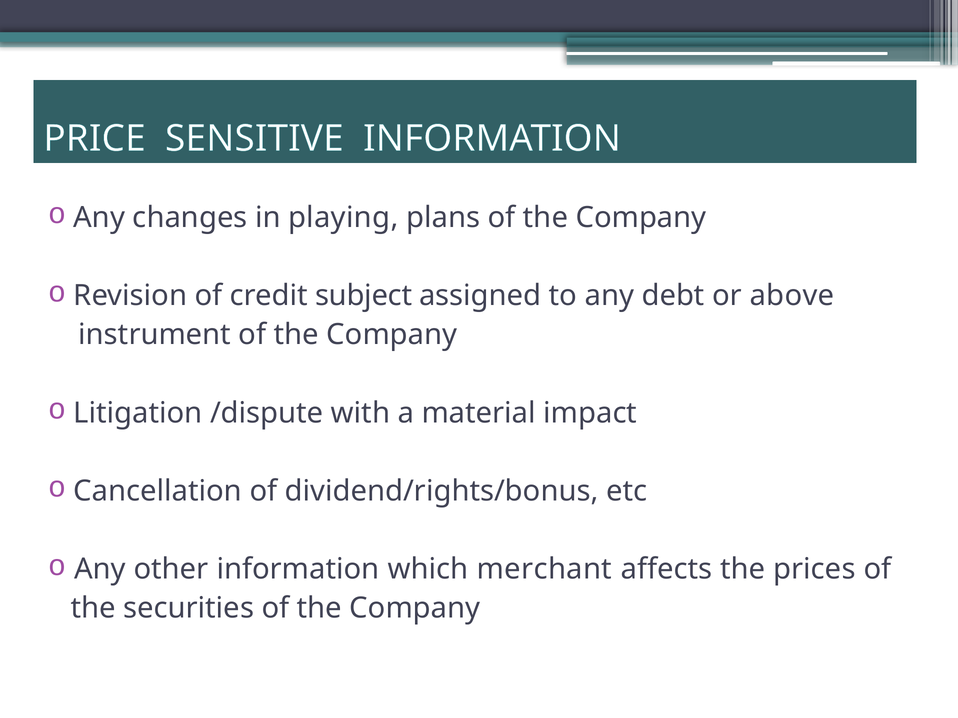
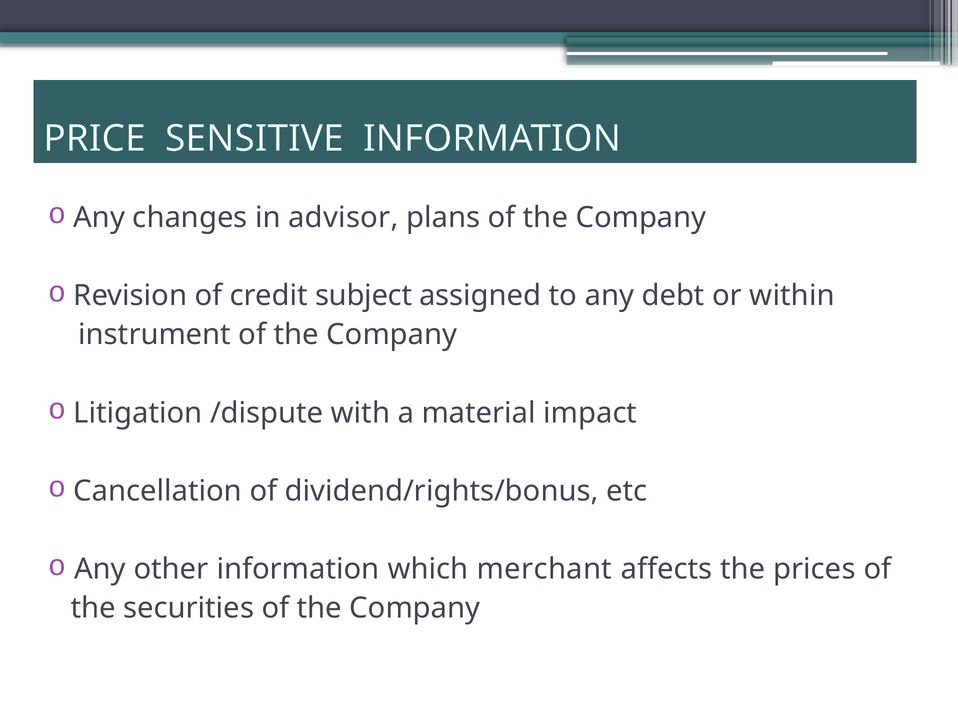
playing: playing -> advisor (343, 218)
above: above -> within (792, 296)
